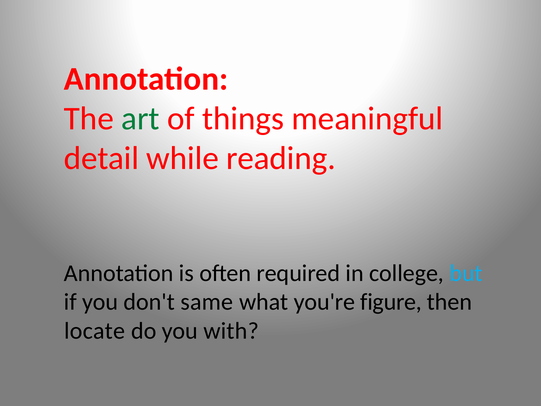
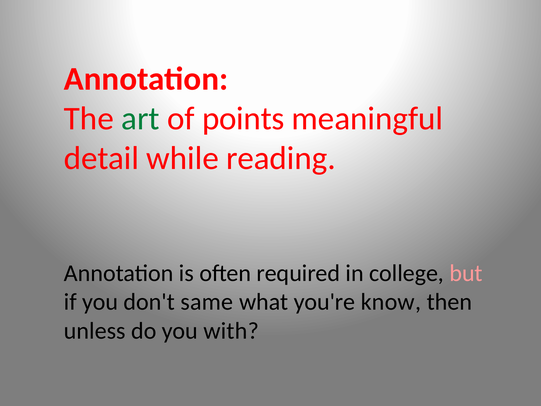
things: things -> points (243, 119)
but colour: light blue -> pink (466, 273)
figure: figure -> know (391, 302)
locate: locate -> unless (95, 331)
